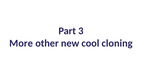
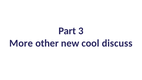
cloning: cloning -> discuss (117, 43)
